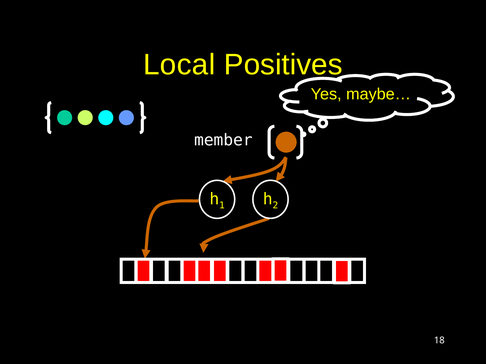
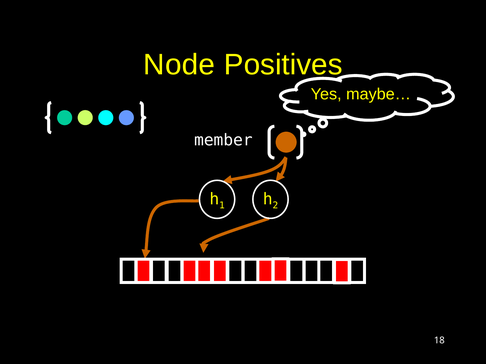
Local: Local -> Node (179, 65)
